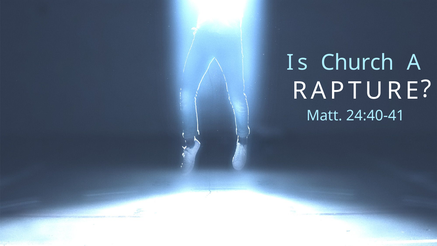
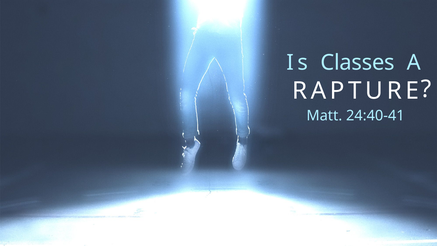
Church: Church -> Classes (358, 63)
